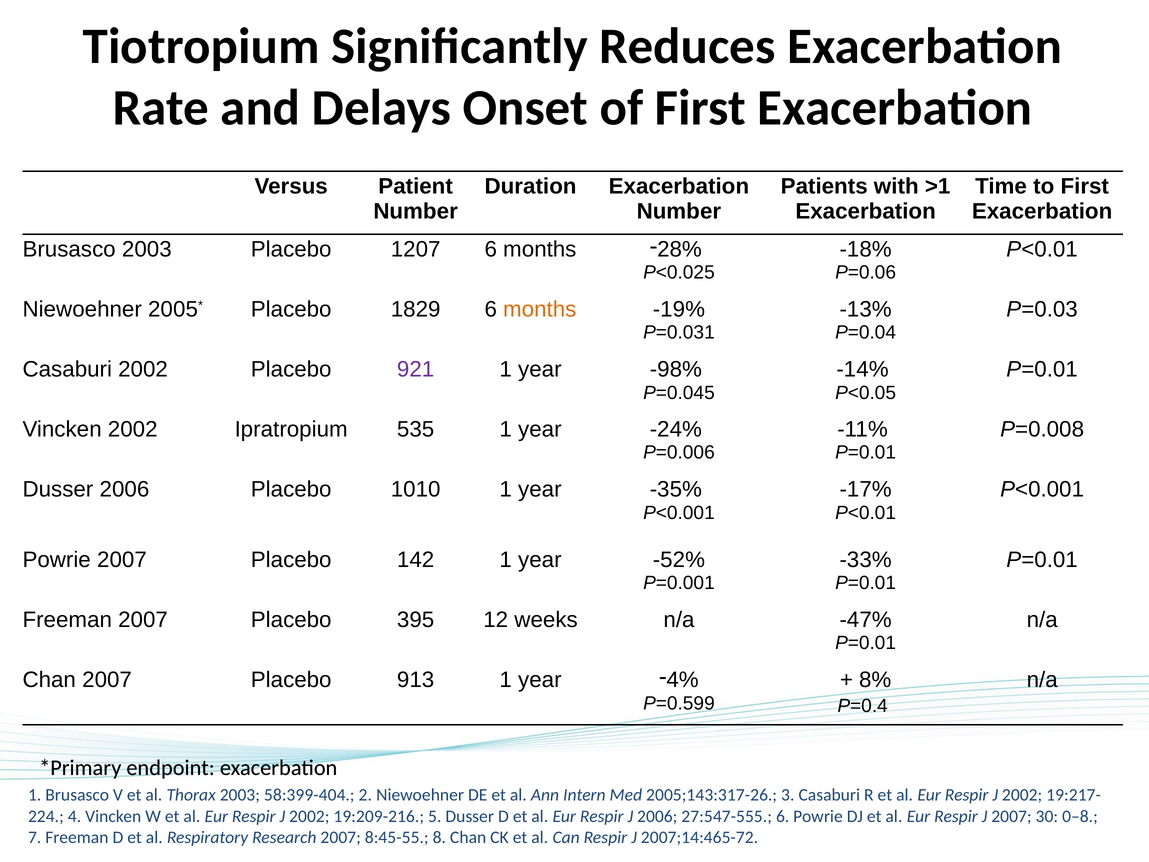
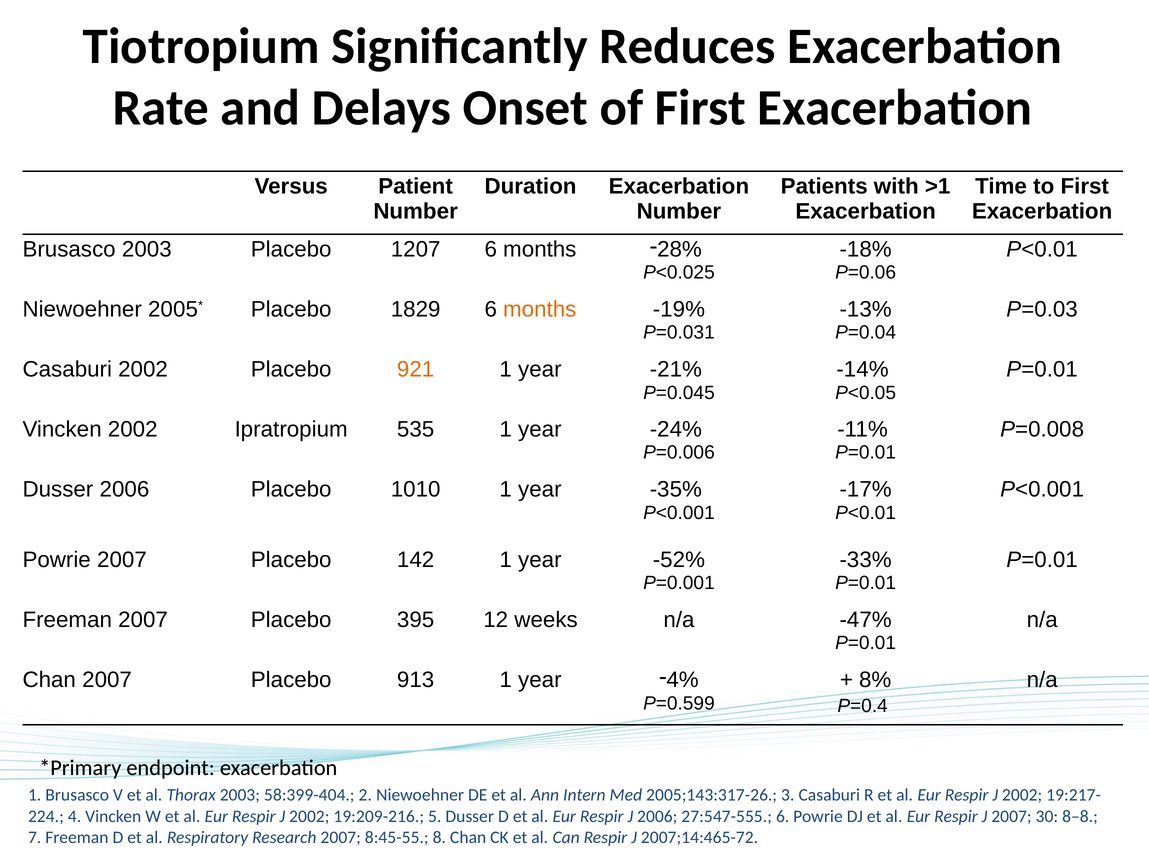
921 colour: purple -> orange (416, 369)
-98%: -98% -> -21% (676, 369)
0–8: 0–8 -> 8–8 (1080, 816)
